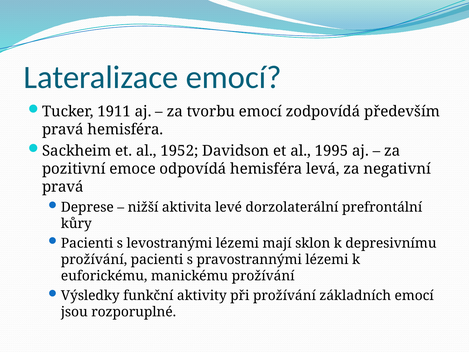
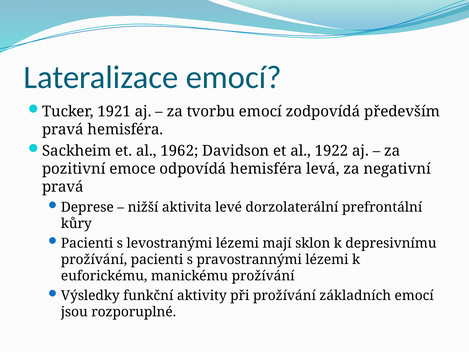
1911: 1911 -> 1921 (114, 112)
1952: 1952 -> 1962 (179, 151)
1995: 1995 -> 1922 (332, 151)
